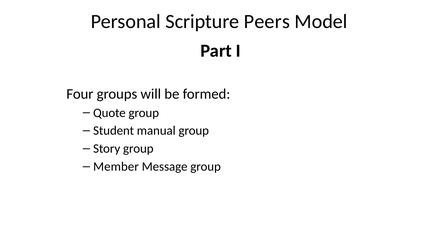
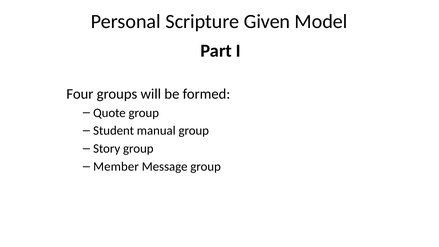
Peers: Peers -> Given (267, 22)
